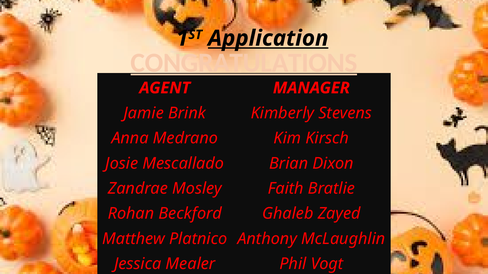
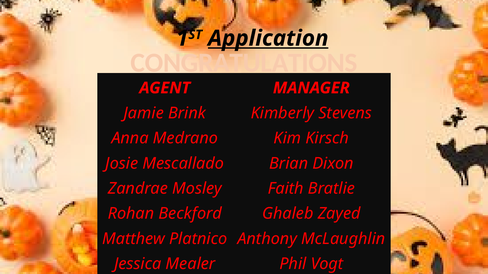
CONGRATULATIONS underline: present -> none (244, 63)
